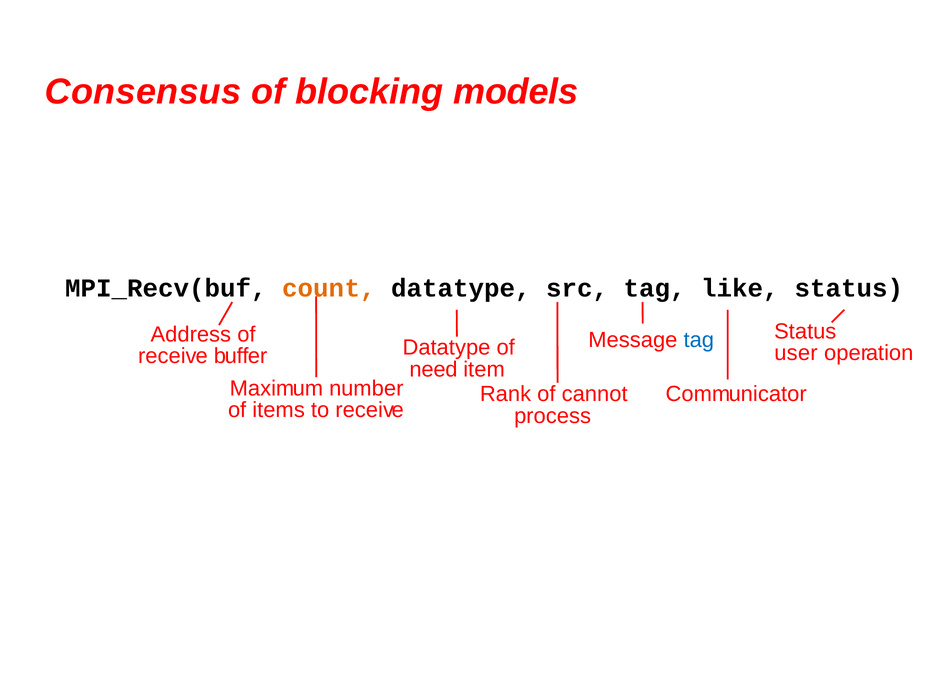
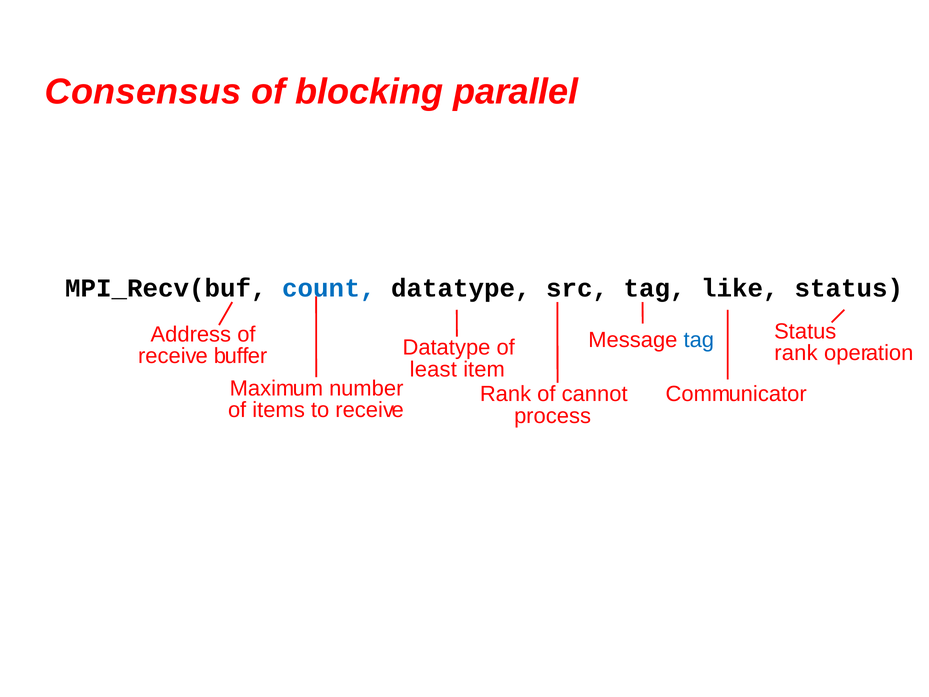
models: models -> parallel (516, 92)
count colour: orange -> blue (329, 288)
user: user -> rank (796, 353)
need: need -> least (433, 369)
